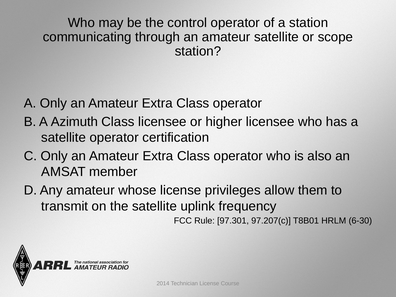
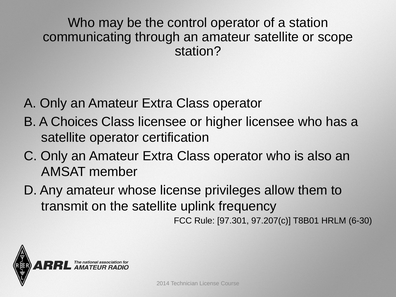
Azimuth: Azimuth -> Choices (74, 122)
